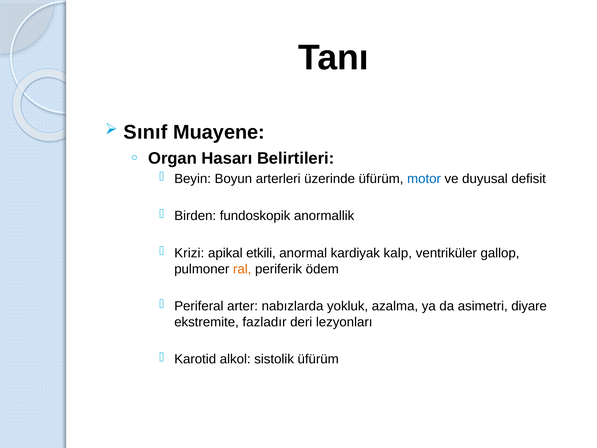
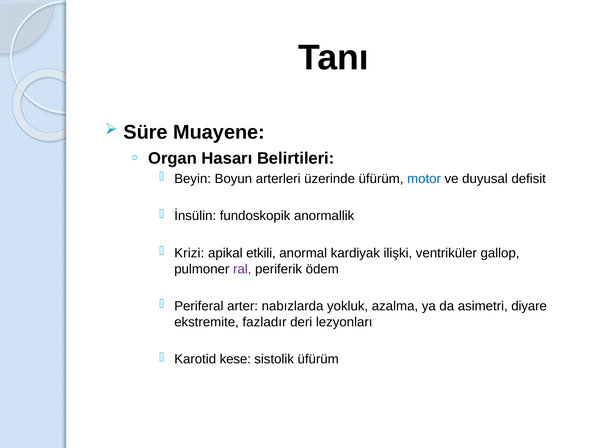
Sınıf: Sınıf -> Süre (146, 132)
Birden: Birden -> İnsülin (195, 216)
kalp: kalp -> ilişki (398, 253)
ral colour: orange -> purple (242, 269)
alkol: alkol -> kese (235, 359)
